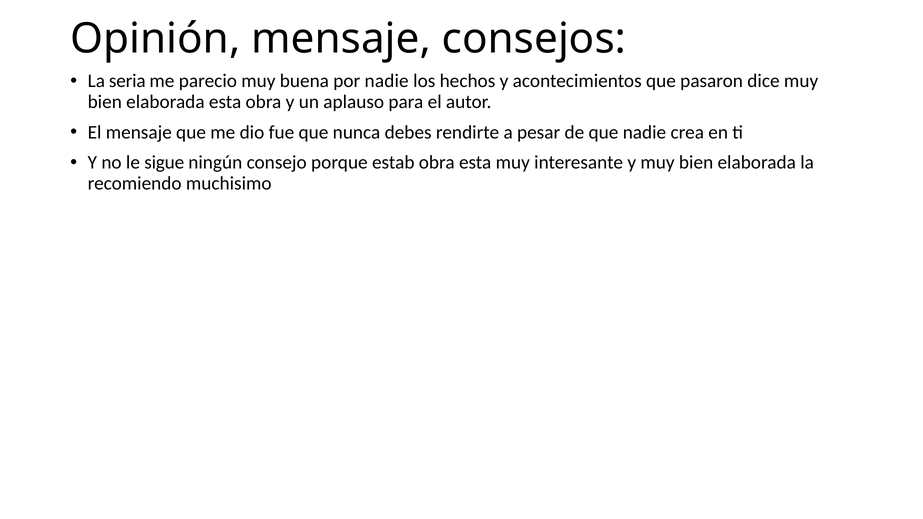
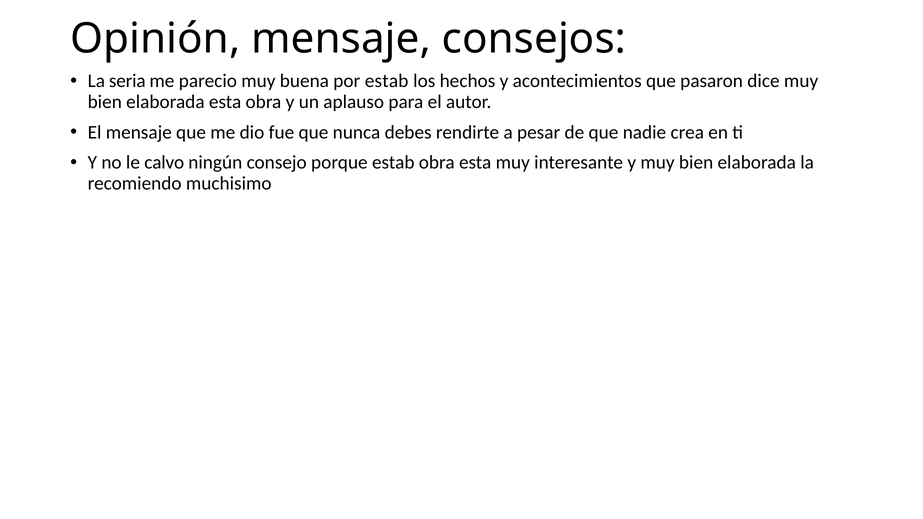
por nadie: nadie -> estab (387, 81)
sigue: sigue -> calvo (164, 163)
